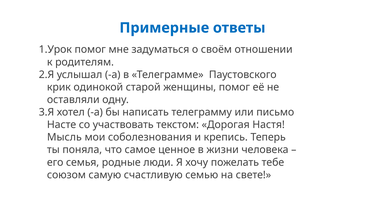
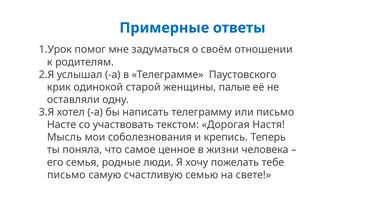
женщины помог: помог -> палые (234, 87)
союзом: союзом -> письмо (66, 174)
